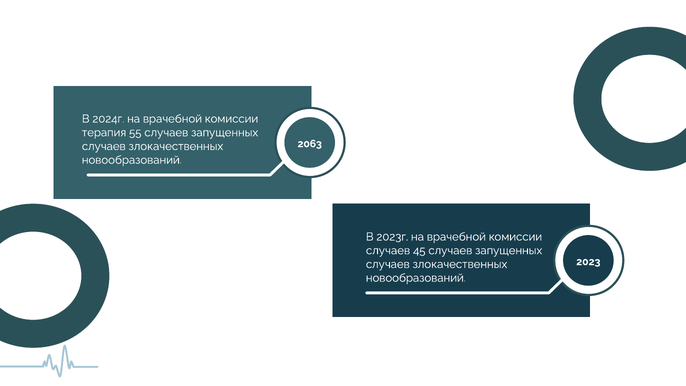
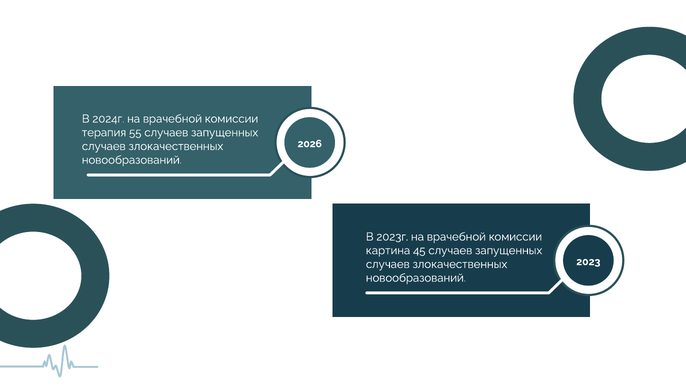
2063: 2063 -> 2026 (310, 144)
случаев: случаев -> картина (388, 250)
